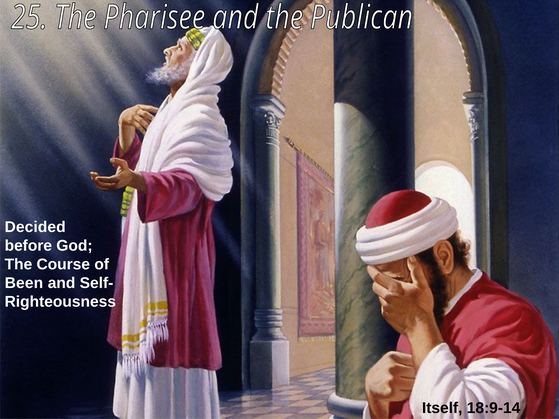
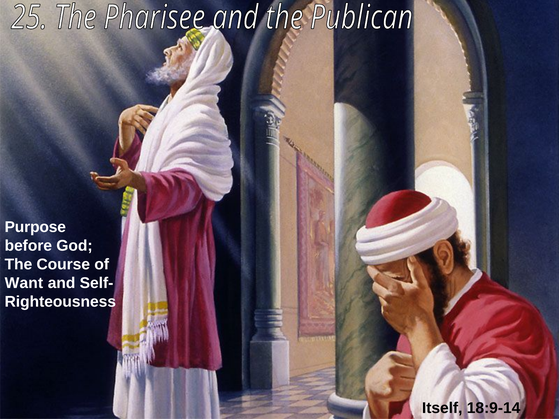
Decided: Decided -> Purpose (35, 227)
Been: Been -> Want (24, 283)
